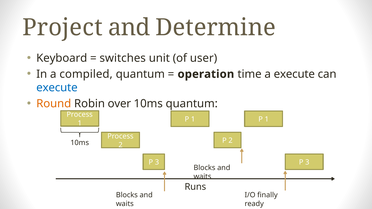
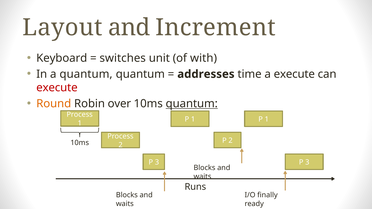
Project: Project -> Layout (62, 27)
Determine: Determine -> Increment (216, 27)
user: user -> with (204, 58)
a compiled: compiled -> quantum (86, 74)
operation: operation -> addresses (206, 74)
execute colour: blue -> red (57, 88)
quantum underline: none -> present (192, 104)
